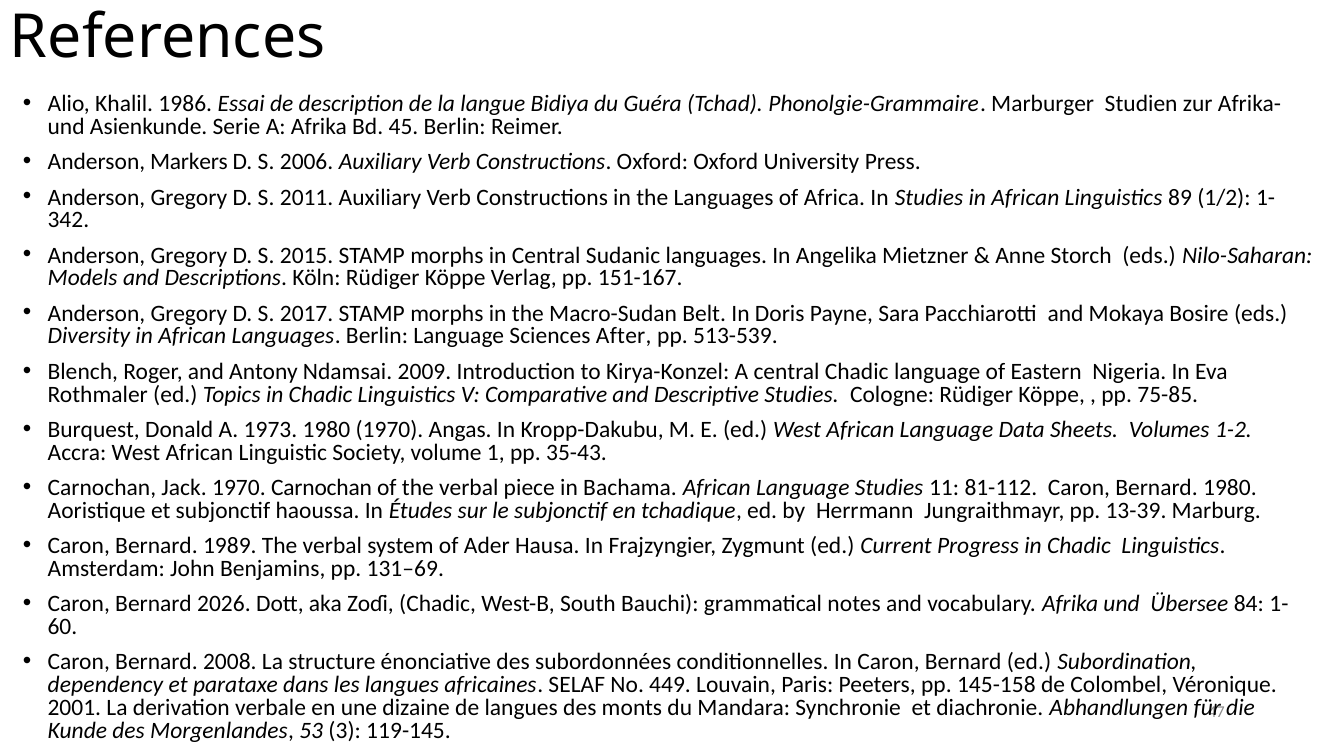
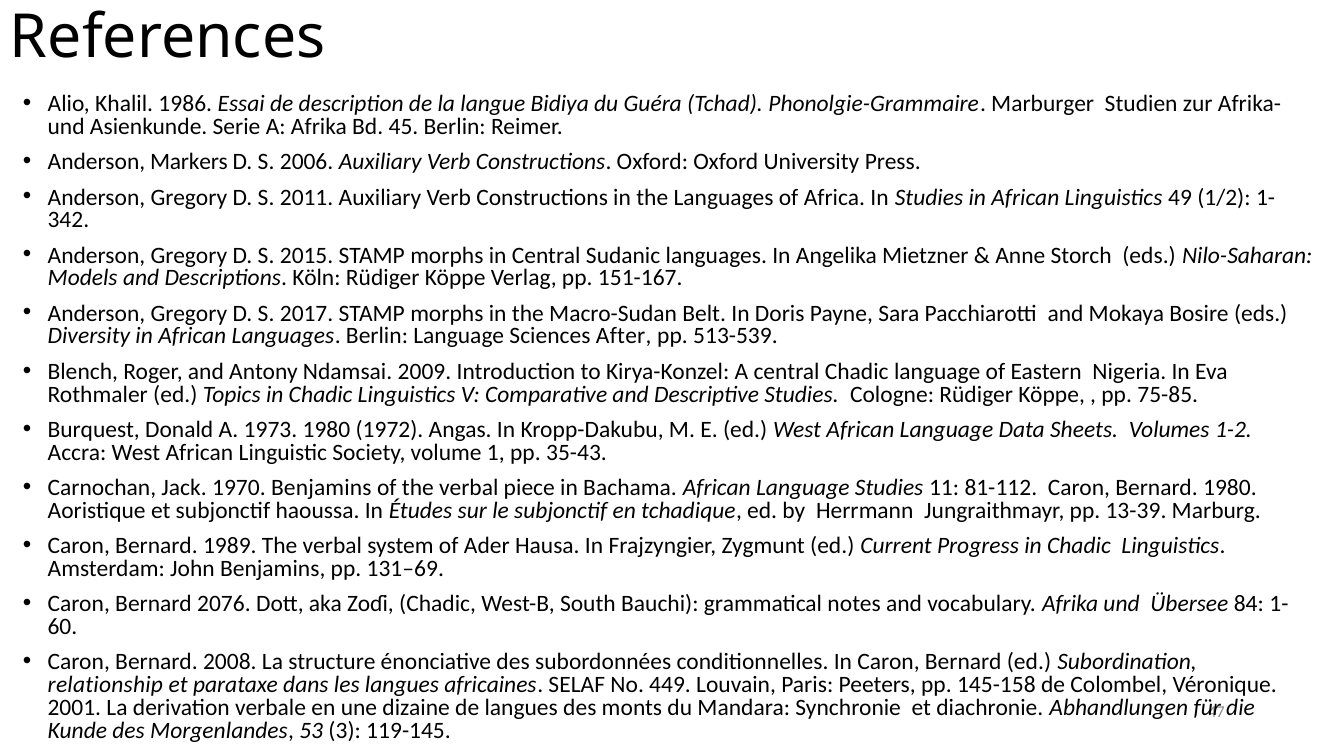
89: 89 -> 49 (1180, 197)
1980 1970: 1970 -> 1972 (389, 429)
1970 Carnochan: Carnochan -> Benjamins (321, 488)
2026: 2026 -> 2076 (224, 604)
dependency: dependency -> relationship (105, 685)
